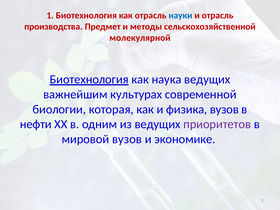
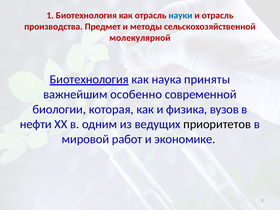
наука ведущих: ведущих -> приняты (207, 79)
культурах: культурах -> особенно (136, 94)
приоритетов colour: purple -> black (217, 124)
мировой вузов: вузов -> работ (127, 139)
